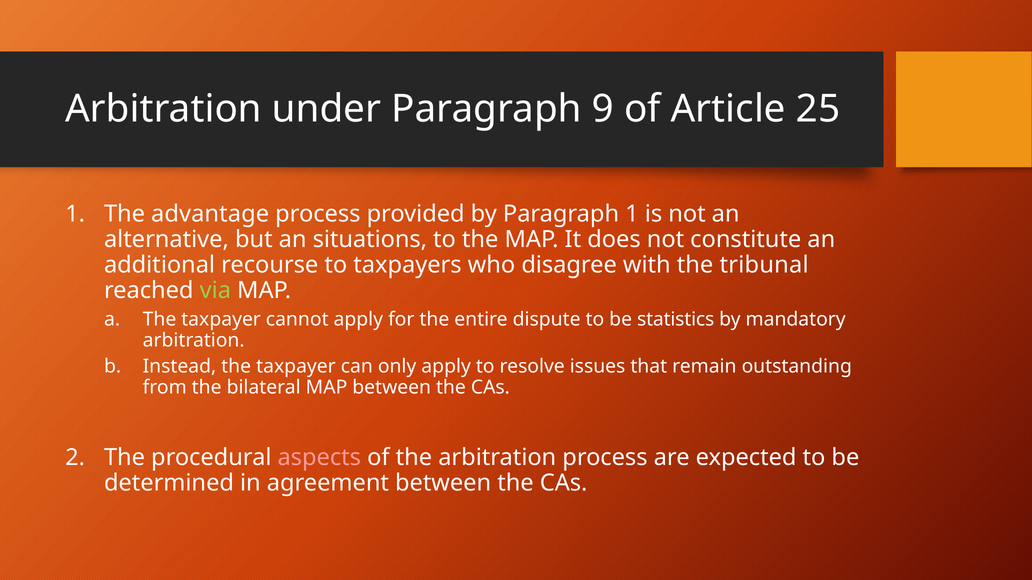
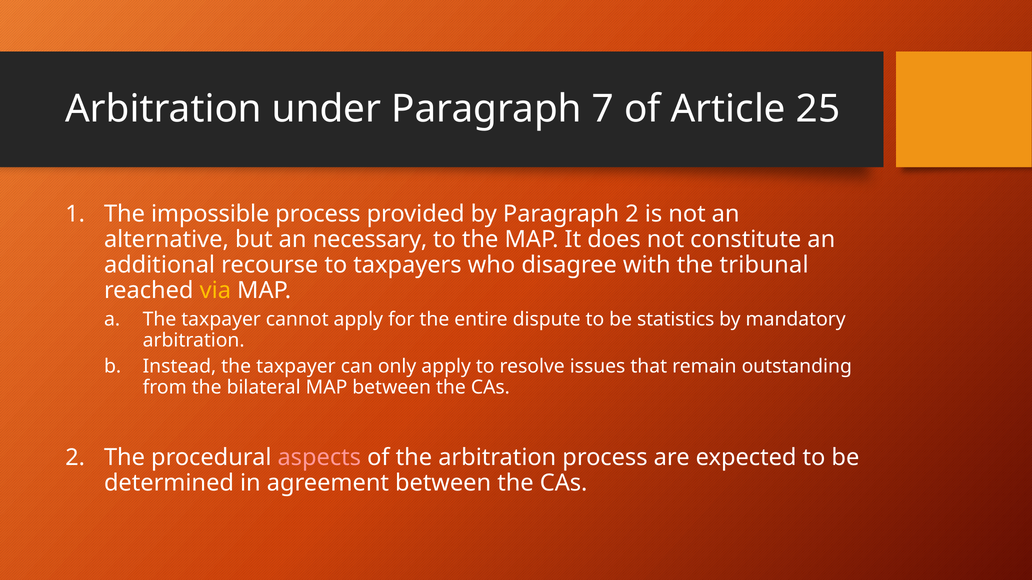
9: 9 -> 7 (603, 109)
advantage: advantage -> impossible (210, 214)
Paragraph 1: 1 -> 2 (632, 214)
situations: situations -> necessary (370, 240)
via colour: light green -> yellow (215, 291)
